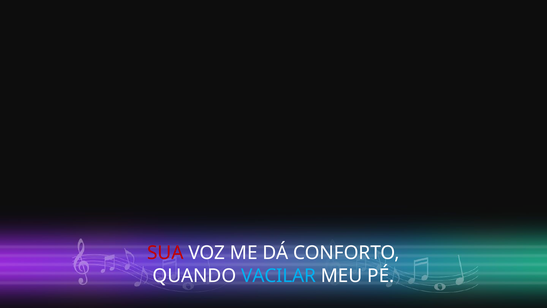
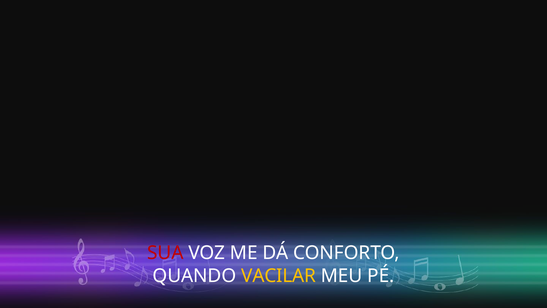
VACILAR colour: light blue -> yellow (279, 276)
